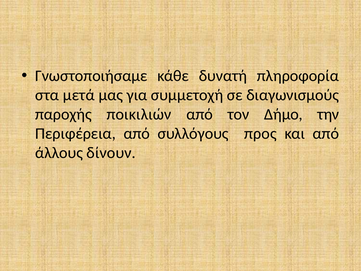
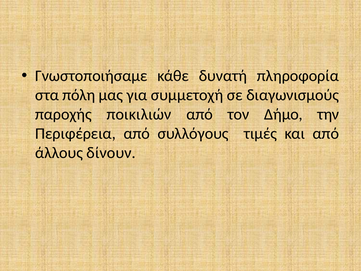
μετά: μετά -> πόλη (79, 95)
προς: προς -> τιμές (260, 134)
